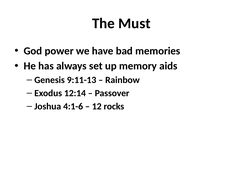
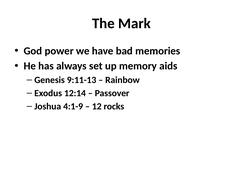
Must: Must -> Mark (134, 24)
4:1-6: 4:1-6 -> 4:1-9 (73, 107)
